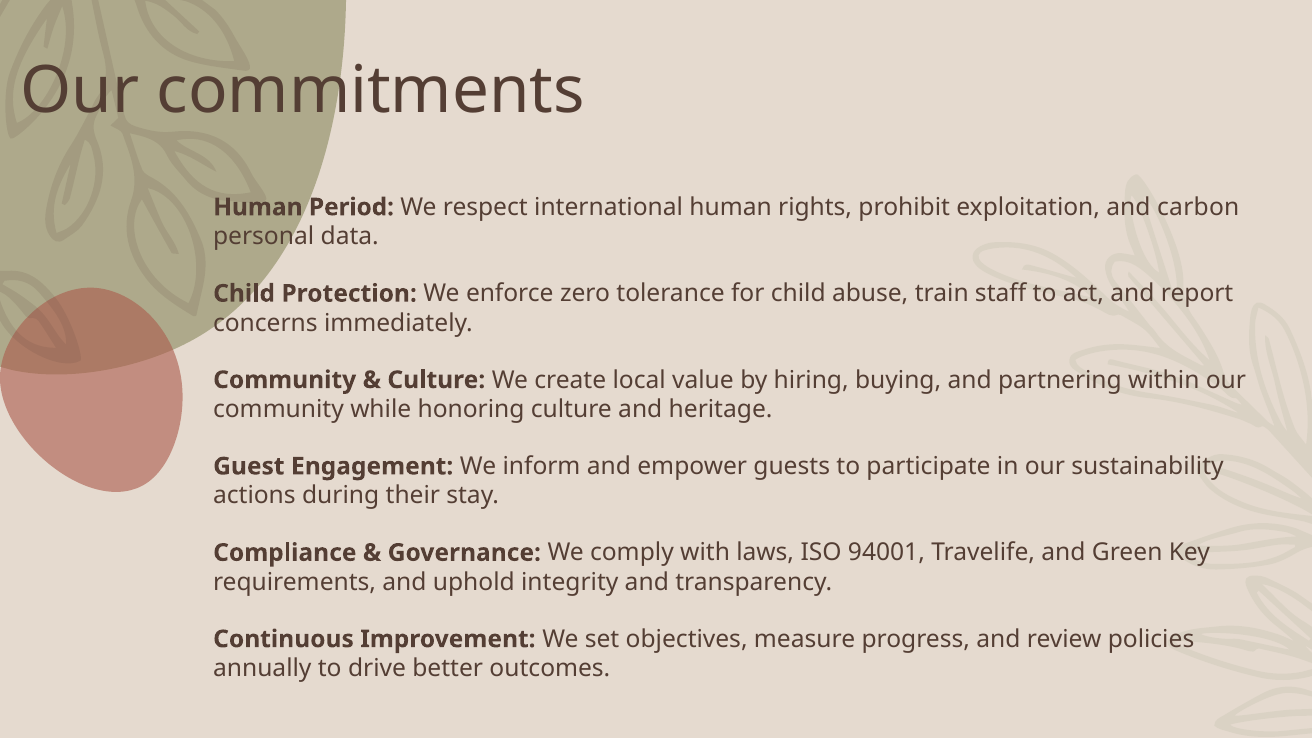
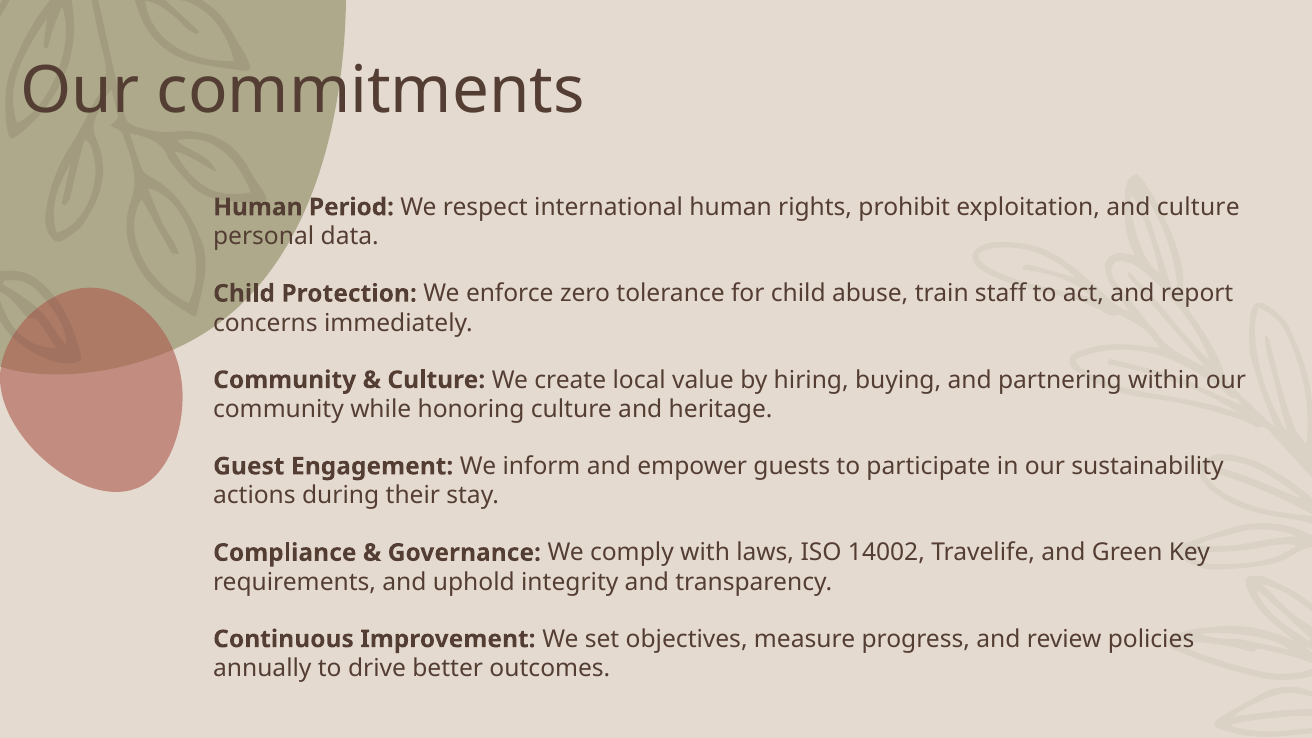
and carbon: carbon -> culture (1198, 207)
94001: 94001 -> 14002 (886, 553)
